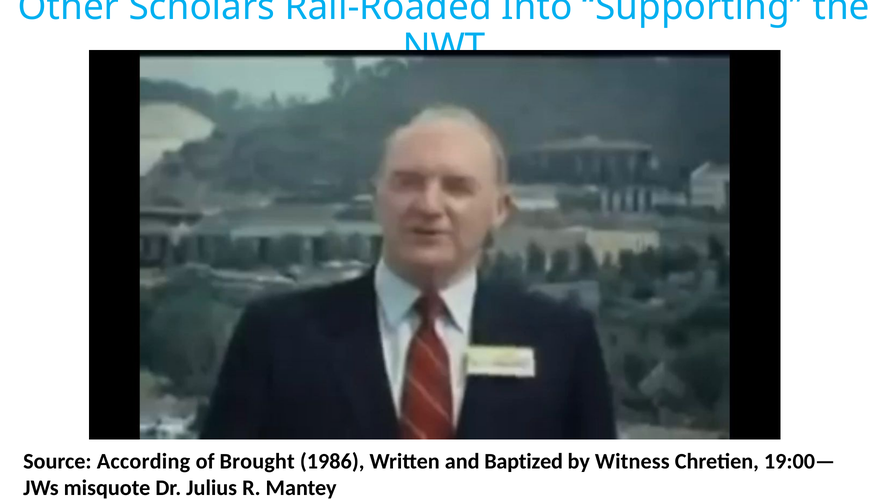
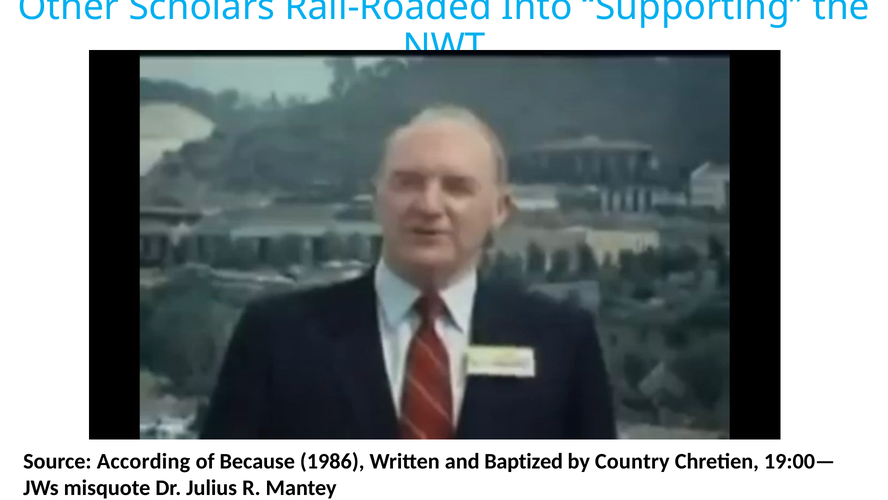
Brought: Brought -> Because (257, 461)
Witness: Witness -> Country (632, 461)
